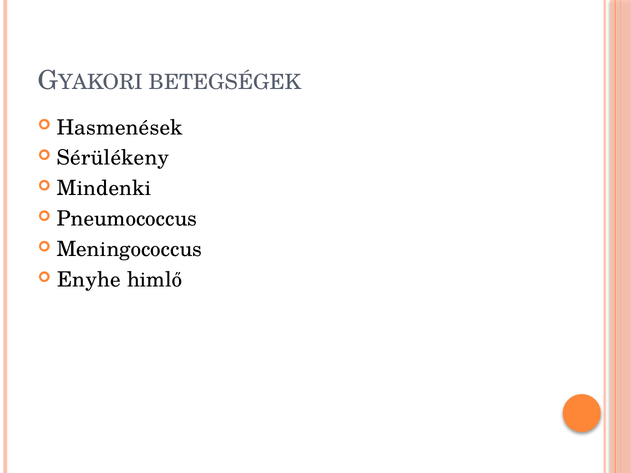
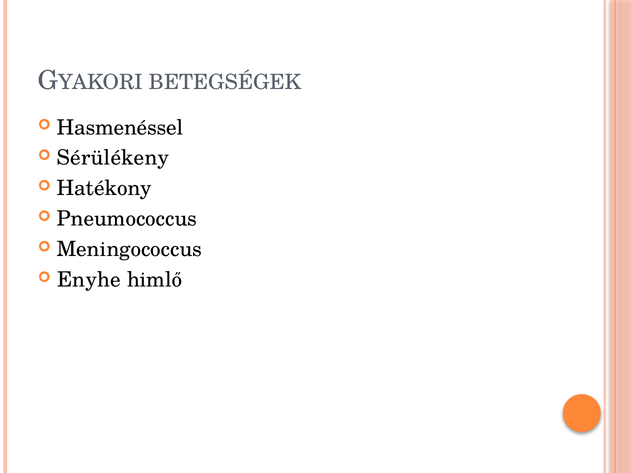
Hasmenések: Hasmenések -> Hasmenéssel (120, 128)
Mindenki: Mindenki -> Hatékony (104, 189)
